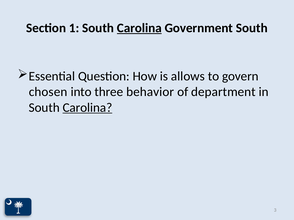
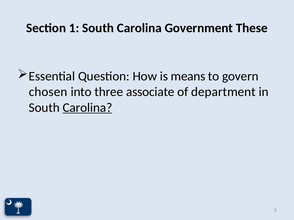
Carolina underline: present -> none (139, 28)
Government South: South -> These (252, 28)
allows: allows -> means (188, 76)
behavior: behavior -> associate (150, 92)
